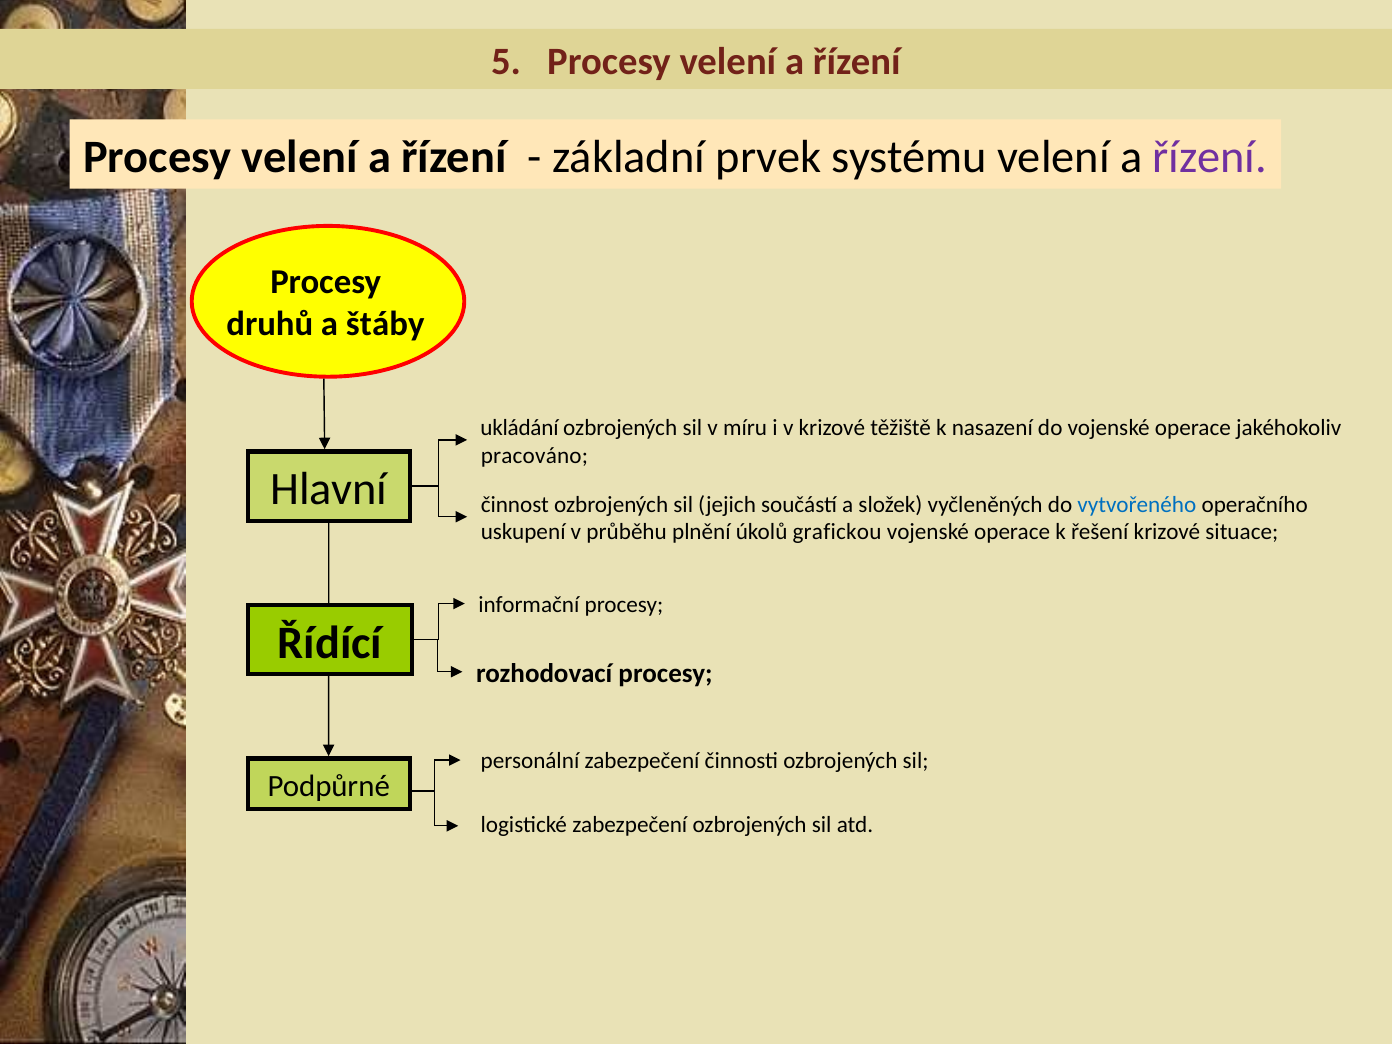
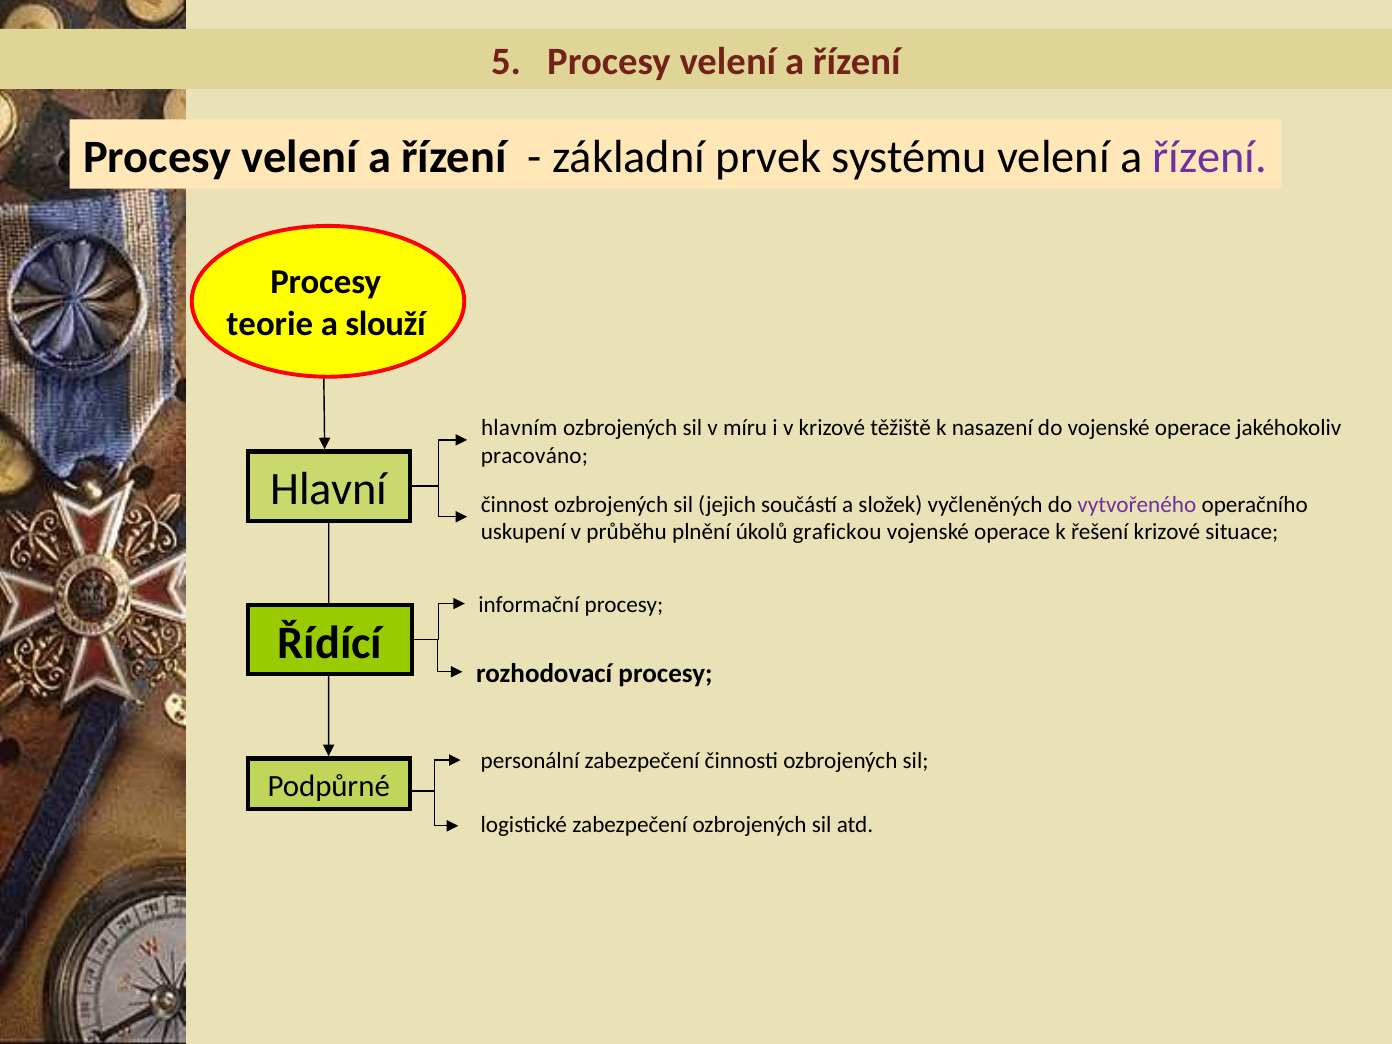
druhů: druhů -> teorie (270, 324)
štáby: štáby -> slouží (386, 324)
ukládání: ukládání -> hlavním (519, 428)
vytvořeného colour: blue -> purple (1137, 504)
